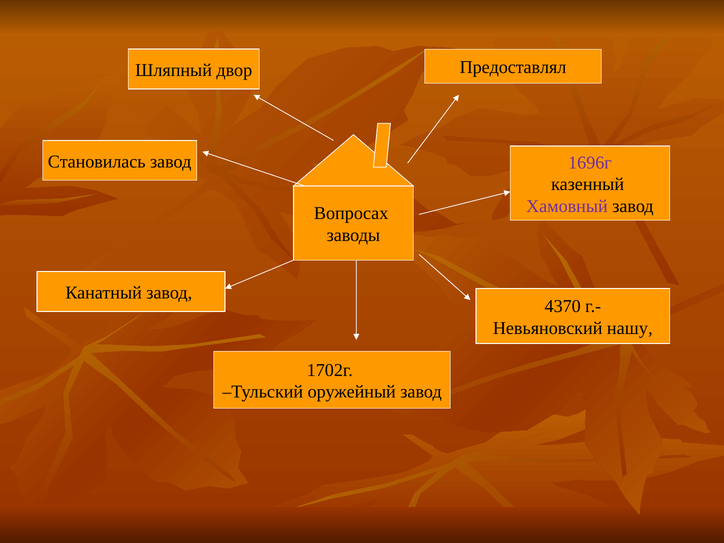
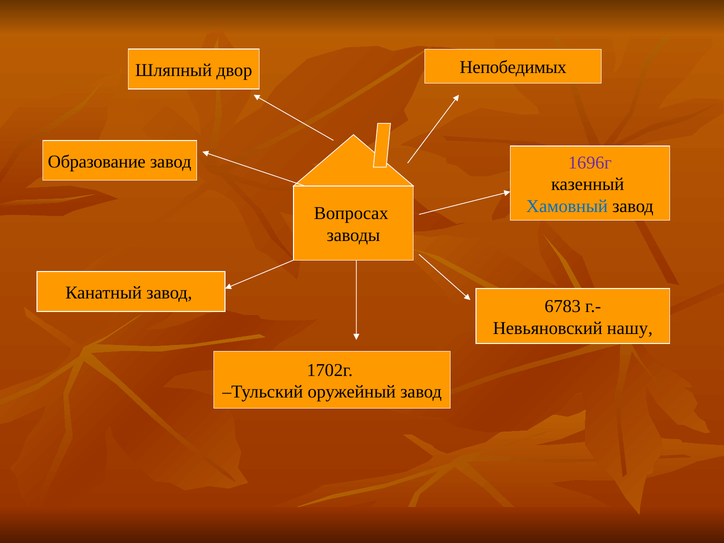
Предоставлял: Предоставлял -> Непобедимых (513, 67)
Становилась: Становилась -> Образование (97, 162)
Хамовный colour: purple -> blue (567, 206)
4370: 4370 -> 6783 (563, 306)
